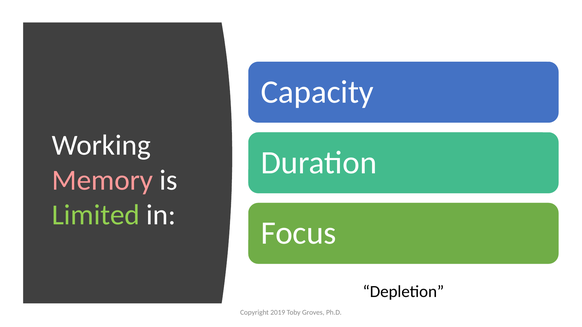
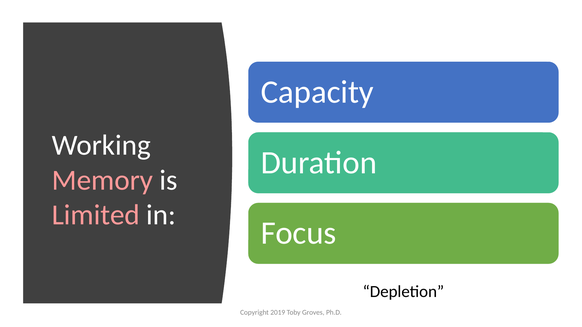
Limited colour: light green -> pink (96, 215)
